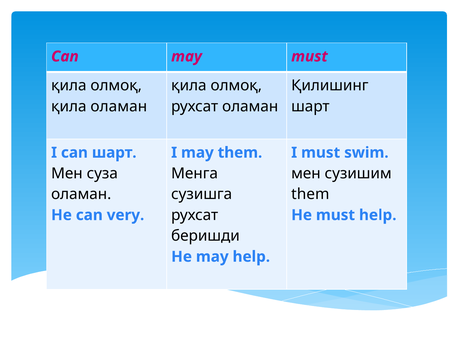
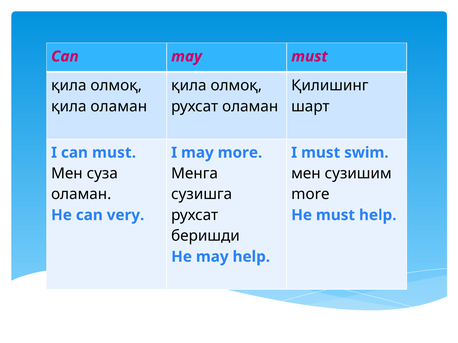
can шарт: шарт -> must (114, 153)
may them: them -> more (240, 153)
them: them -> more (310, 195)
